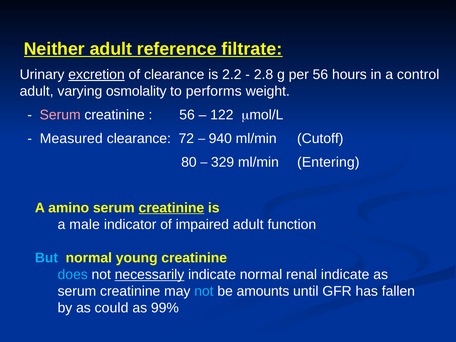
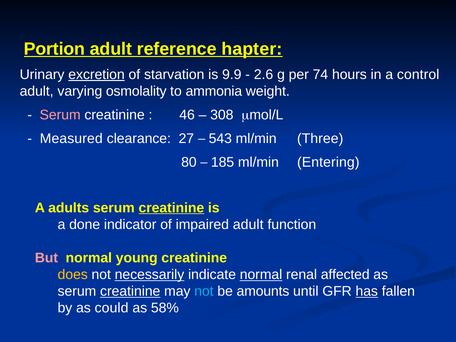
Neither: Neither -> Portion (54, 49)
filtrate: filtrate -> hapter (252, 49)
of clearance: clearance -> starvation (174, 75)
2.2: 2.2 -> 9.9 (232, 75)
2.8: 2.8 -> 2.6 (264, 75)
per 56: 56 -> 74 (320, 75)
performs: performs -> ammonia (214, 91)
56: 56 -> 46 (187, 115)
122: 122 -> 308 (222, 115)
72: 72 -> 27 (186, 139)
940: 940 -> 543 (220, 139)
Cutoff: Cutoff -> Three (320, 139)
329: 329 -> 185 (223, 162)
amino: amino -> adults (69, 208)
male: male -> done (85, 224)
But colour: light blue -> pink (46, 258)
does colour: light blue -> yellow (73, 275)
normal underline: none -> present (261, 275)
renal indicate: indicate -> affected (345, 275)
creatinine underline: none -> present (130, 291)
has underline: none -> present (367, 291)
99%: 99% -> 58% (165, 308)
